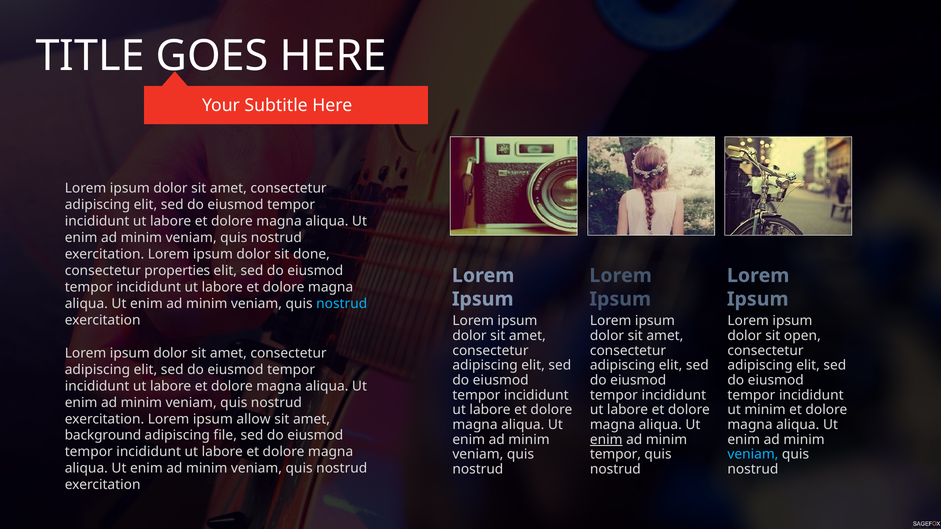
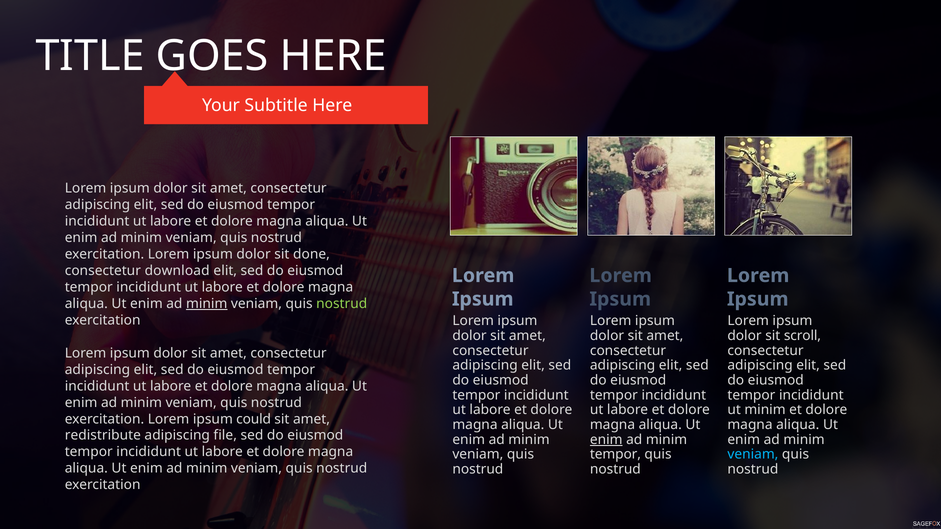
properties: properties -> download (177, 271)
minim underline: none -> present (207, 304)
nostrud colour: light blue -> light green (342, 304)
open: open -> scroll (802, 336)
allow: allow -> could (254, 419)
background: background -> redistribute (103, 436)
